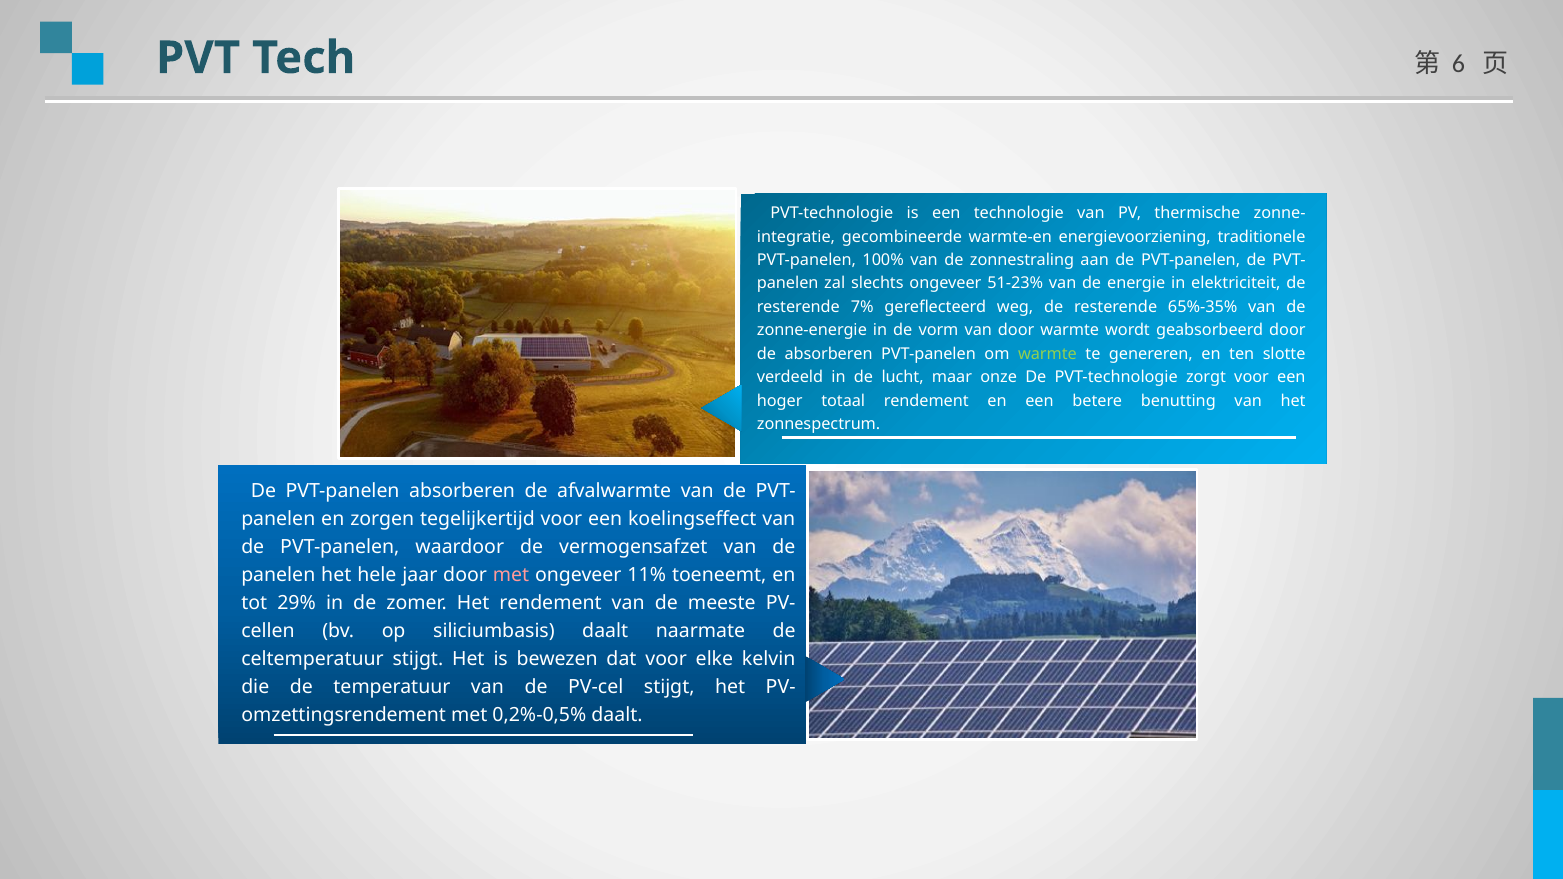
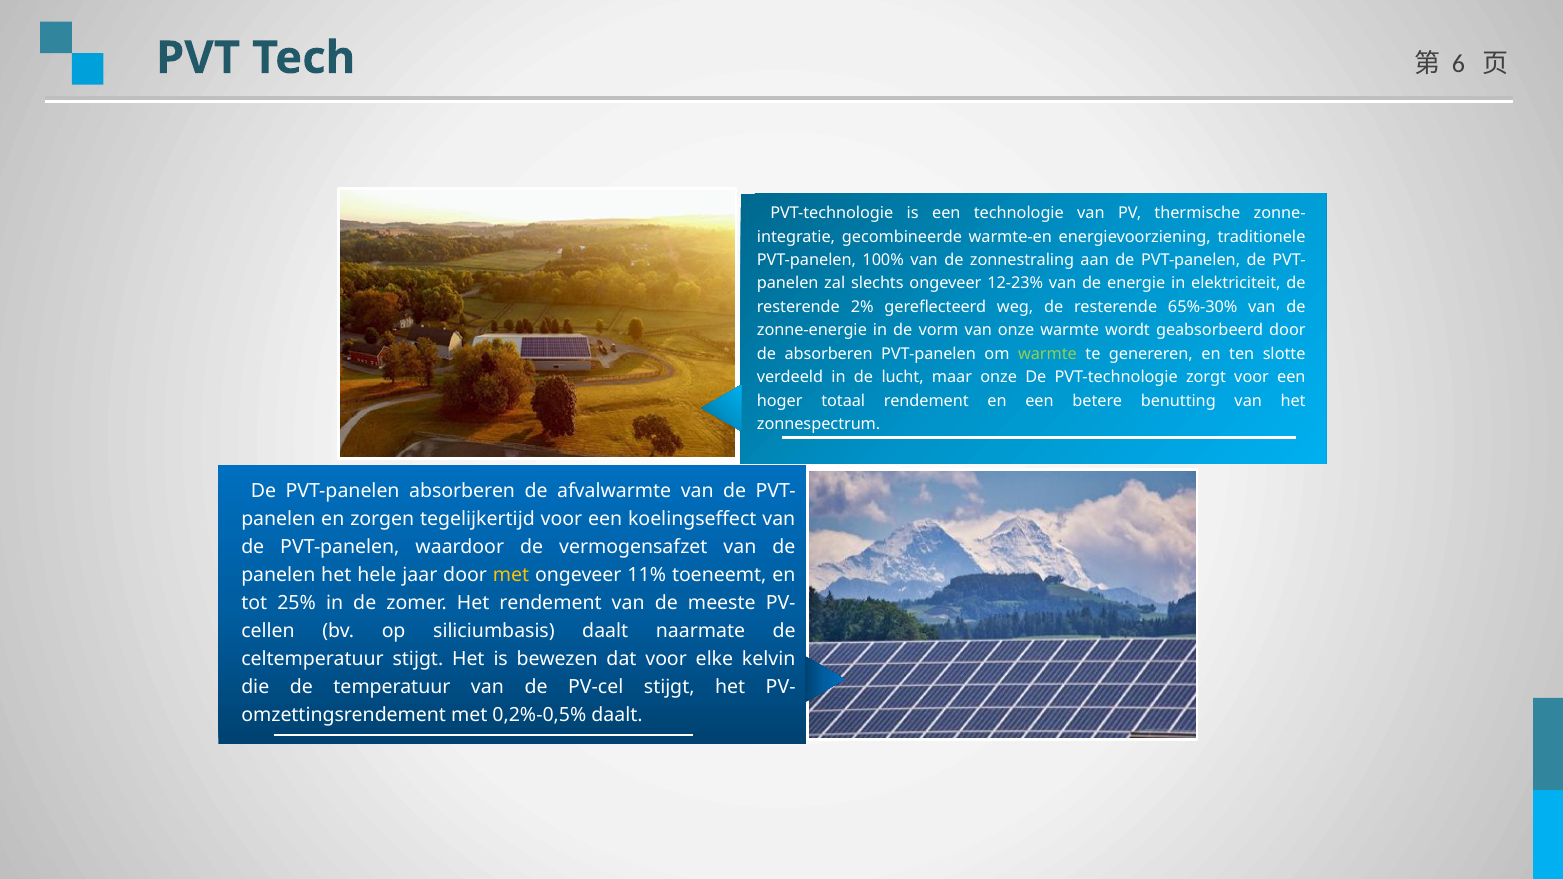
51-23%: 51-23% -> 12-23% (1015, 284)
7%: 7% -> 2% (862, 307)
65%-35%: 65%-35% -> 65%-30% (1203, 307)
van door: door -> onze (1016, 331)
met colour: pink -> yellow (511, 575)
29%: 29% -> 25% (297, 603)
